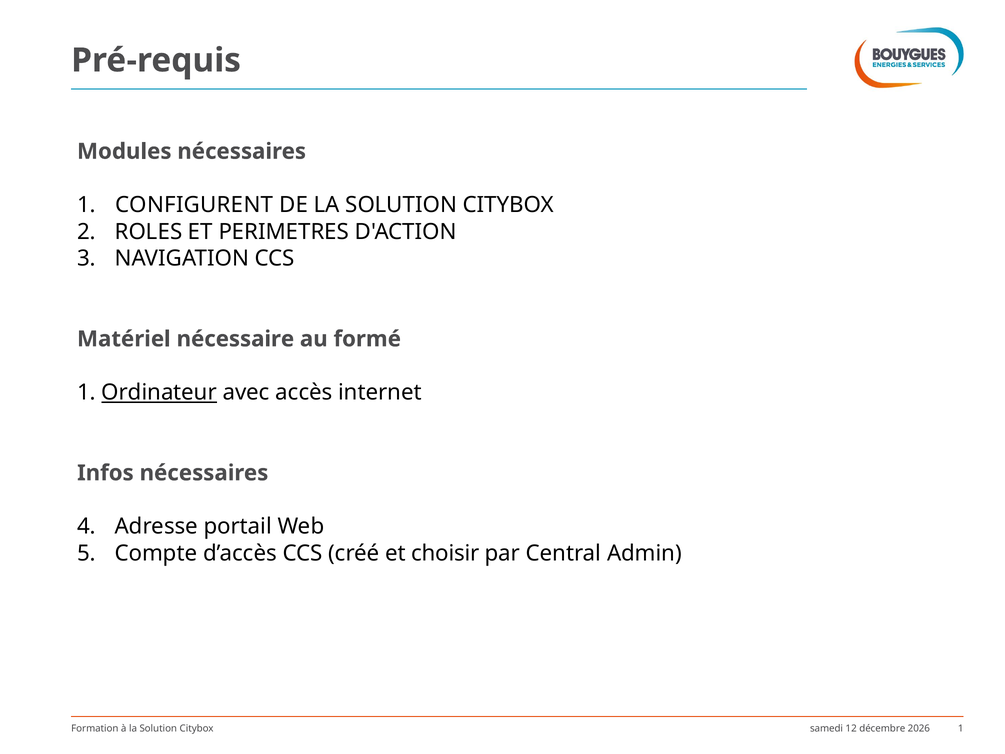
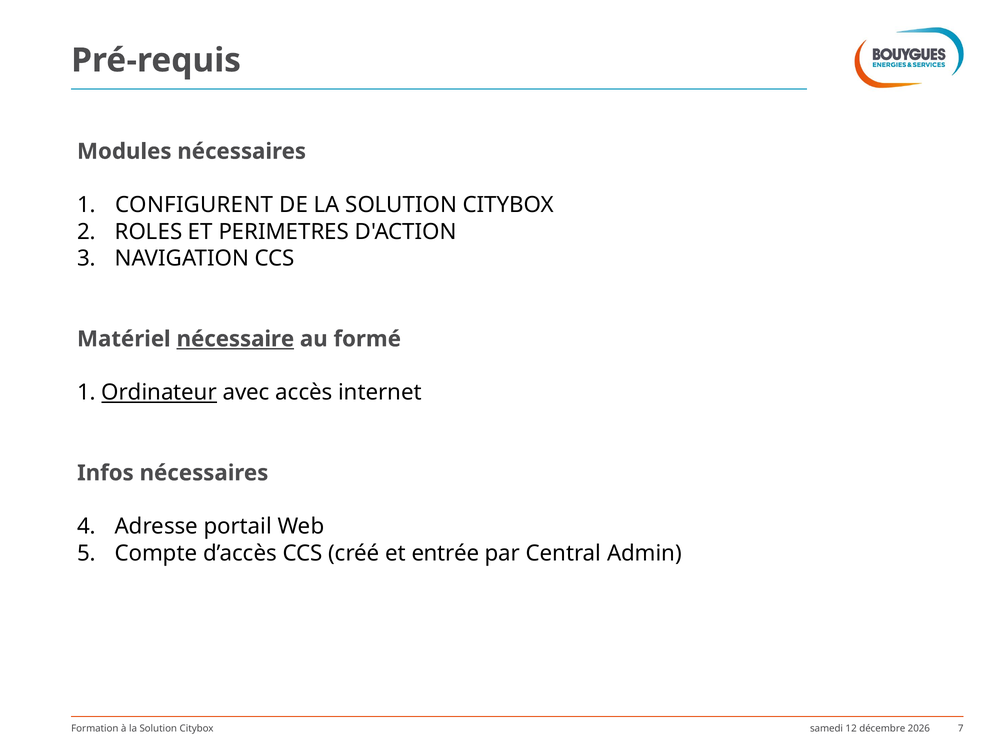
nécessaire underline: none -> present (235, 339)
choisir: choisir -> entrée (445, 553)
Citybox 1: 1 -> 7 (961, 728)
